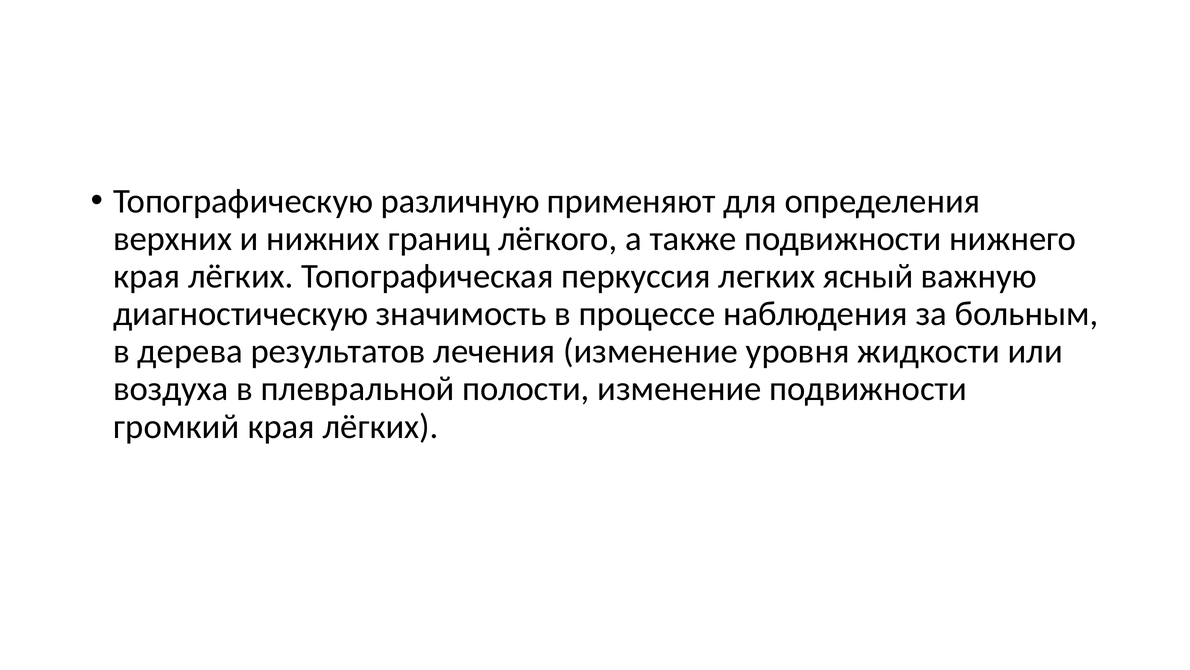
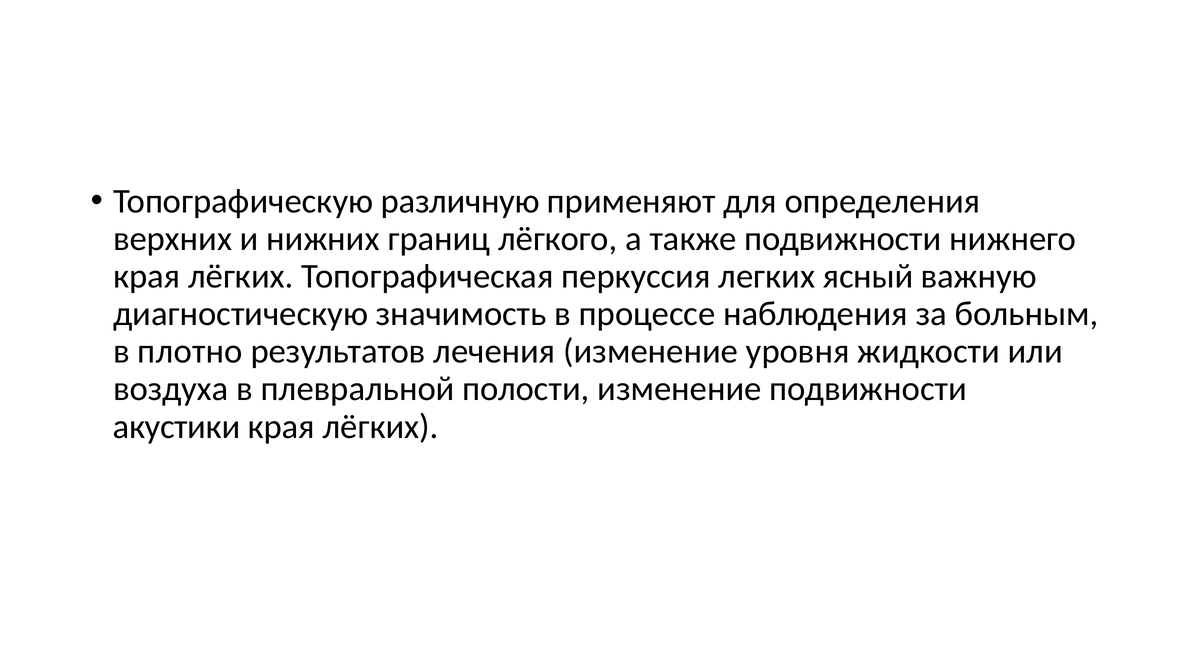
дерева: дерева -> плотно (190, 351)
громкий: громкий -> акустики (177, 426)
